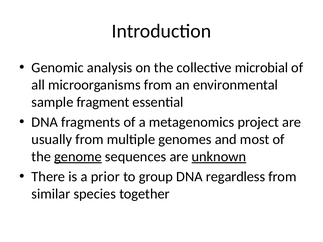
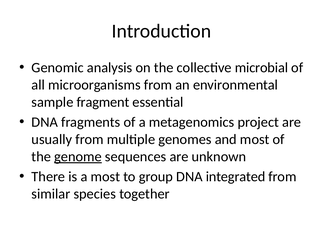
unknown underline: present -> none (219, 157)
a prior: prior -> most (105, 177)
regardless: regardless -> integrated (236, 177)
